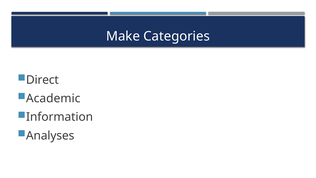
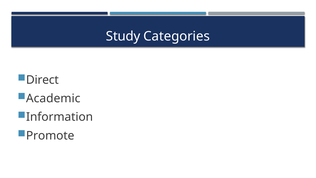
Make: Make -> Study (123, 36)
Analyses: Analyses -> Promote (50, 135)
